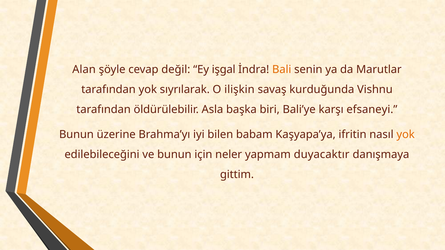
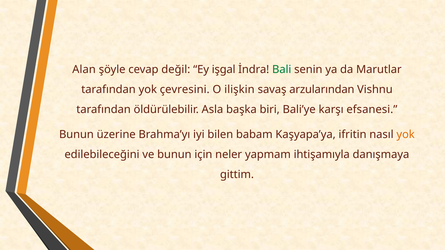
Bali colour: orange -> green (282, 69)
sıyrılarak: sıyrılarak -> çevresini (185, 90)
kurduğunda: kurduğunda -> arzularından (322, 90)
efsaneyi: efsaneyi -> efsanesi (372, 110)
duyacaktır: duyacaktır -> ihtişamıyla (322, 155)
